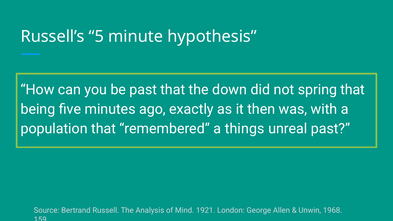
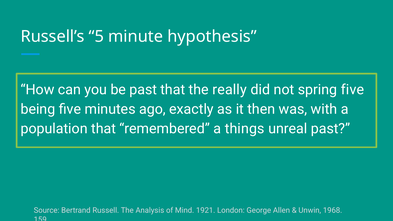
down: down -> really (230, 90)
spring that: that -> five (352, 90)
